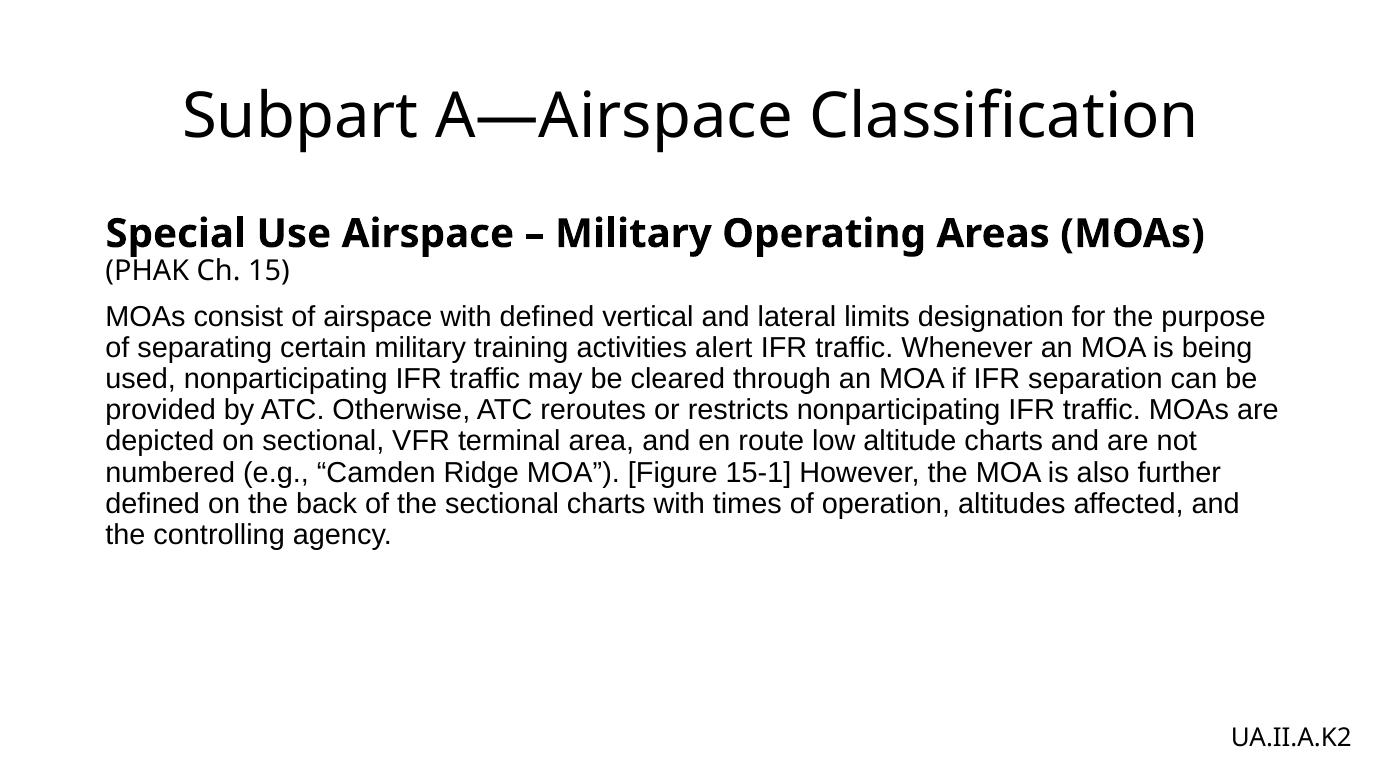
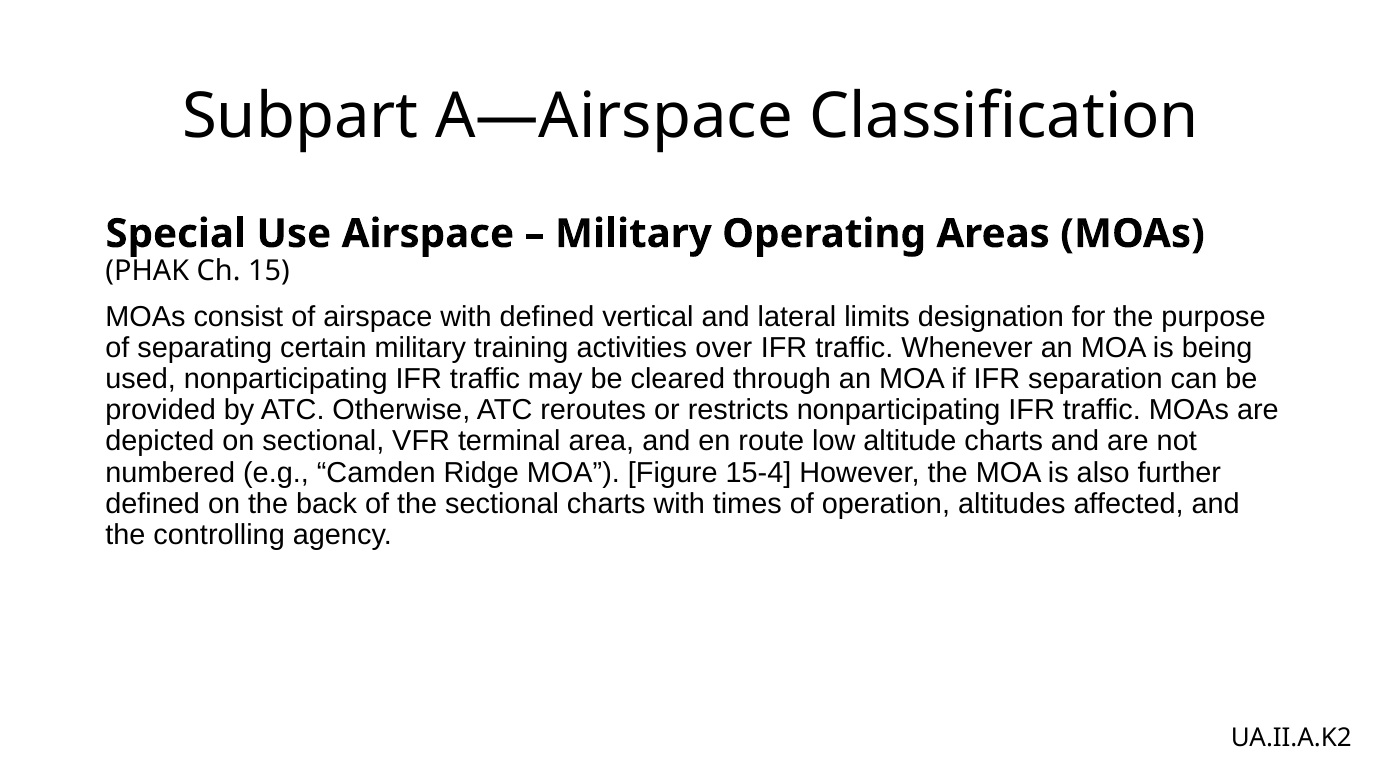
alert: alert -> over (724, 348)
15-1: 15-1 -> 15-4 (758, 473)
